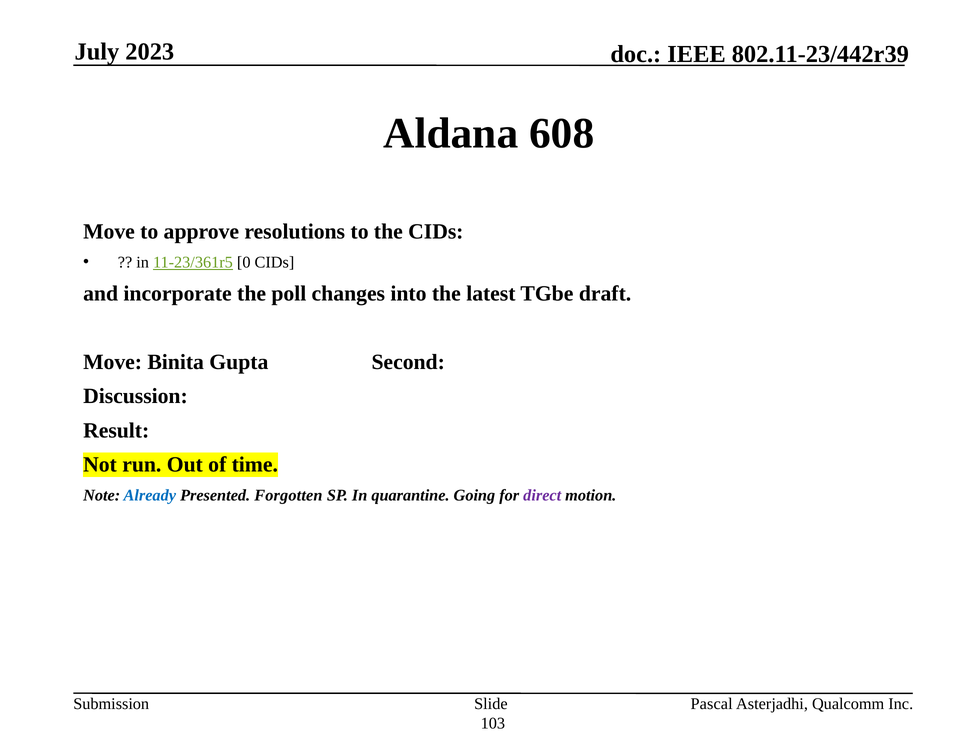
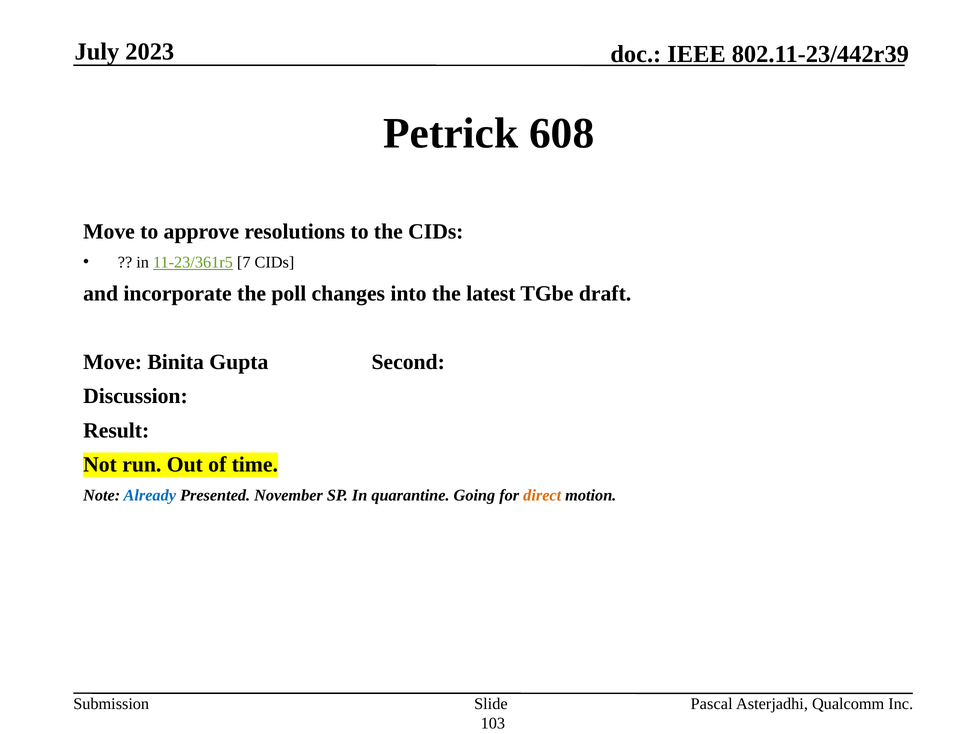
Aldana: Aldana -> Petrick (451, 133)
0: 0 -> 7 (244, 262)
Forgotten: Forgotten -> November (288, 495)
direct colour: purple -> orange (542, 495)
